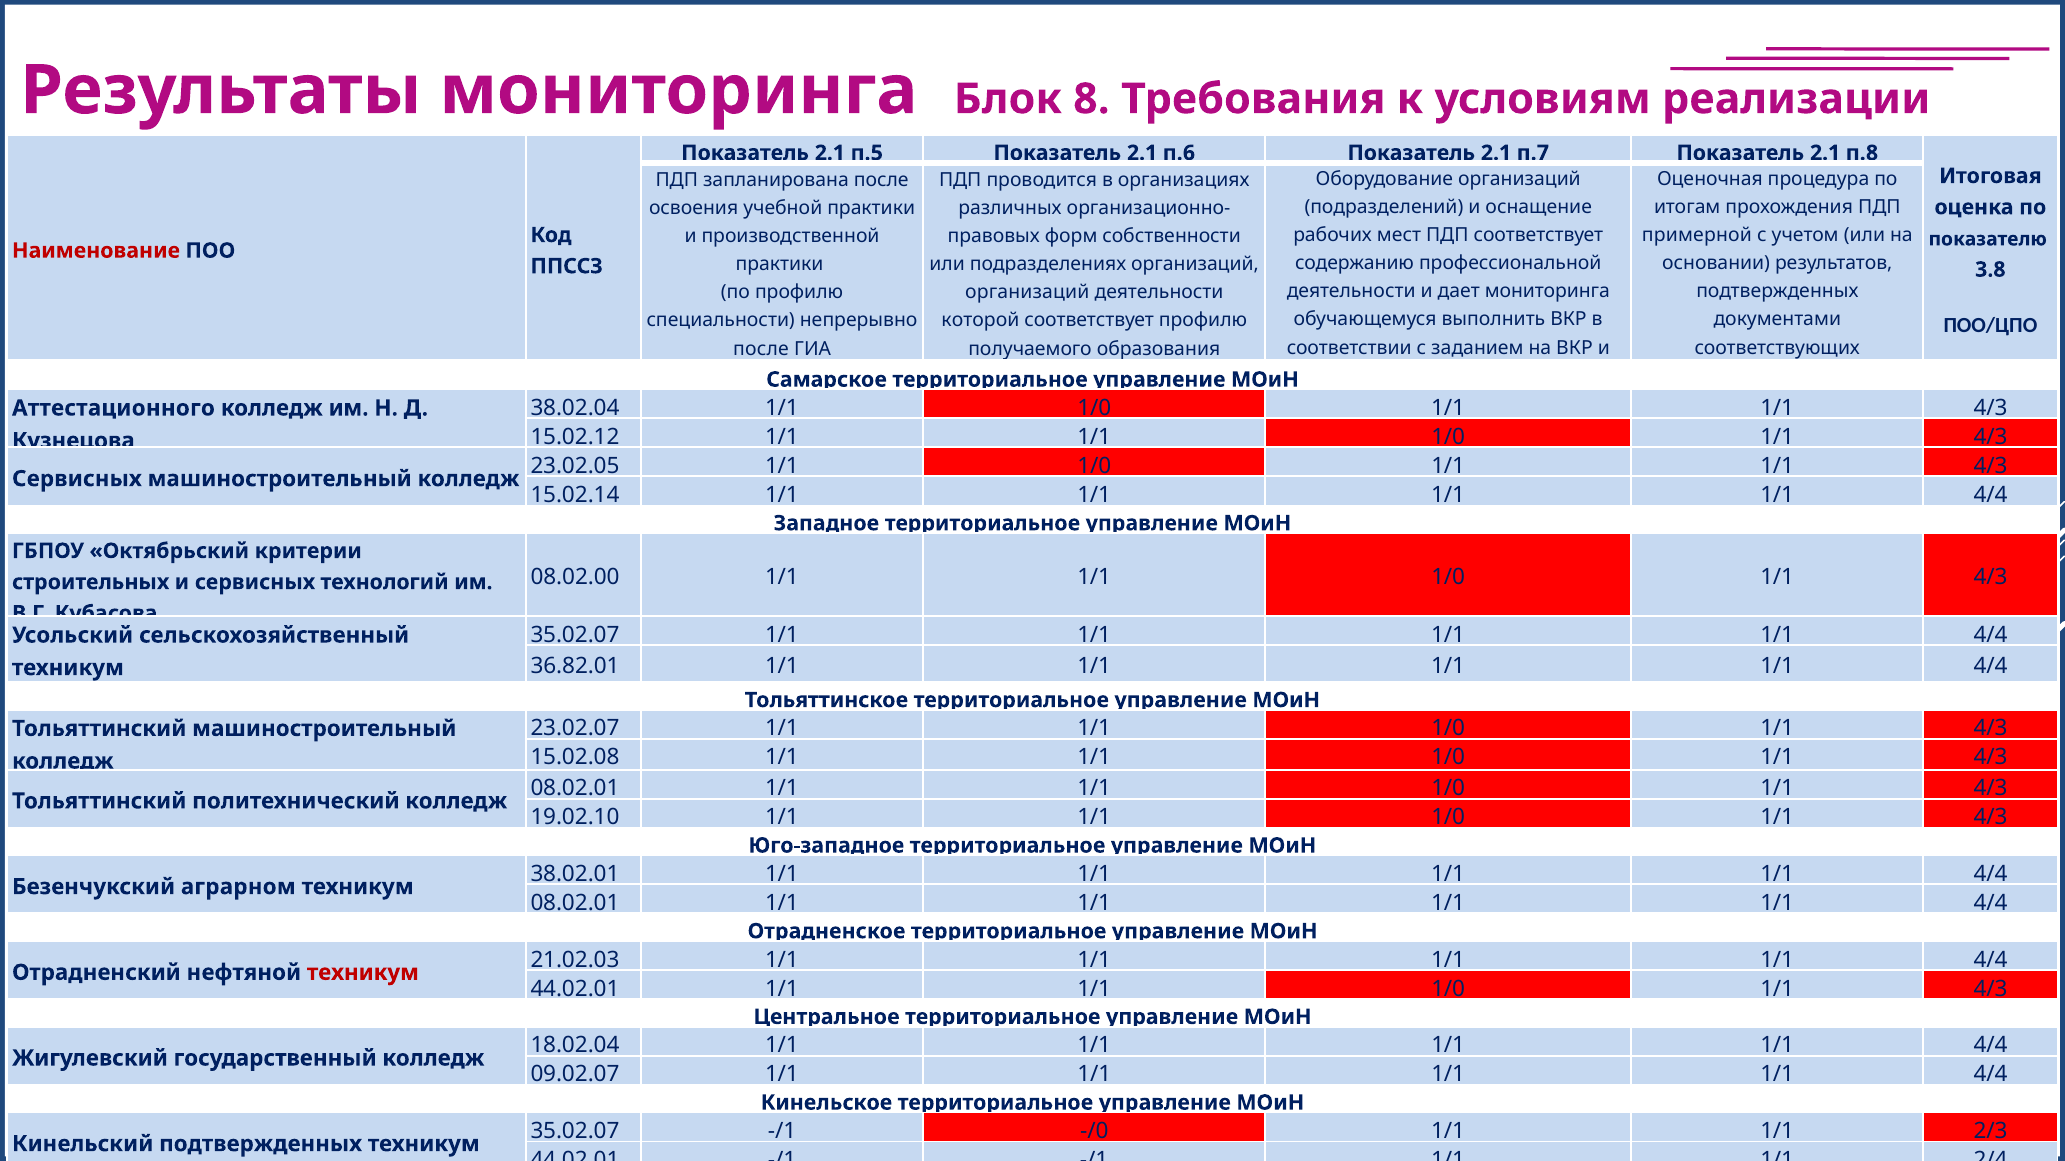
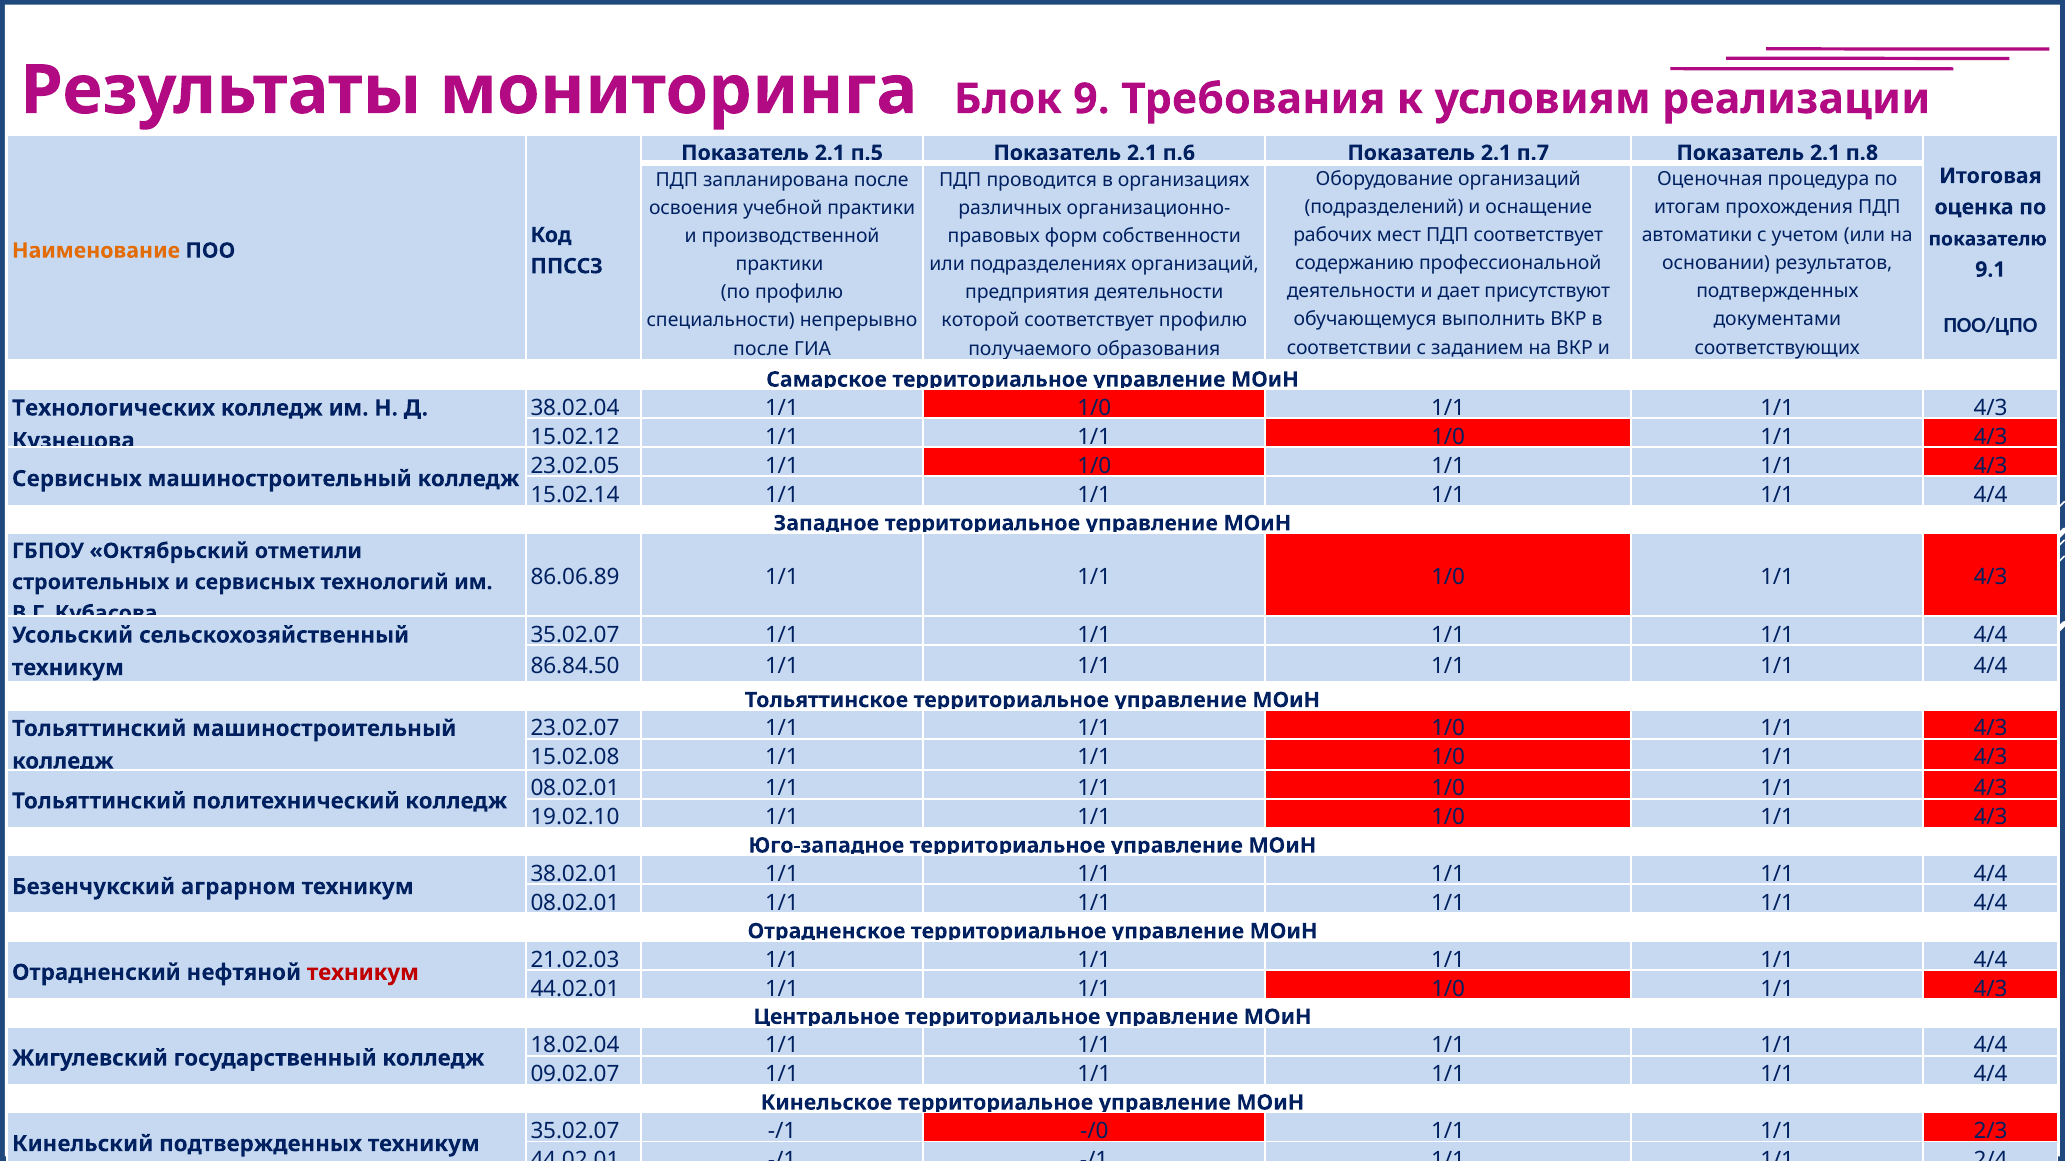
Блок 8: 8 -> 9 (1091, 99)
примерной: примерной -> автоматики (1697, 235)
Наименование colour: red -> orange (96, 251)
3.8: 3.8 -> 9.1 (1990, 270)
дает мониторинга: мониторинга -> присутствуют (1547, 292)
организаций: организаций -> предприятия (1027, 292)
Аттестационного: Аттестационного -> Технологических (114, 408)
критерии: критерии -> отметили (308, 551)
08.02.00: 08.02.00 -> 86.06.89 (575, 577)
36.82.01: 36.82.01 -> 86.84.50 (575, 666)
